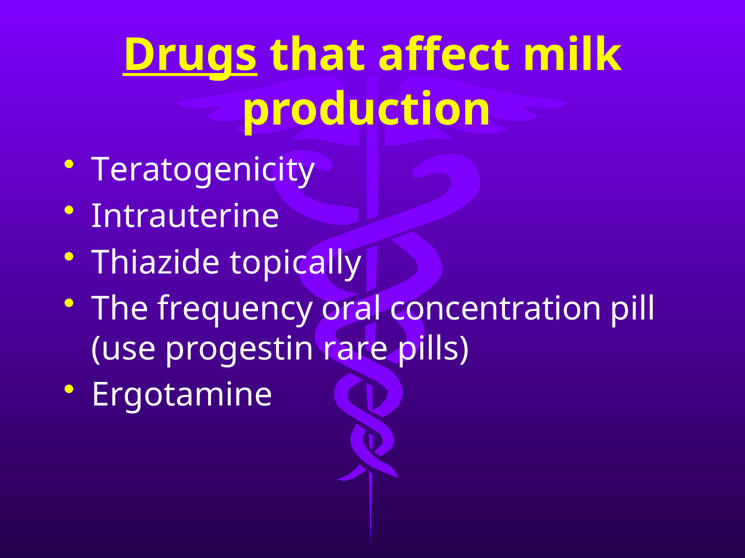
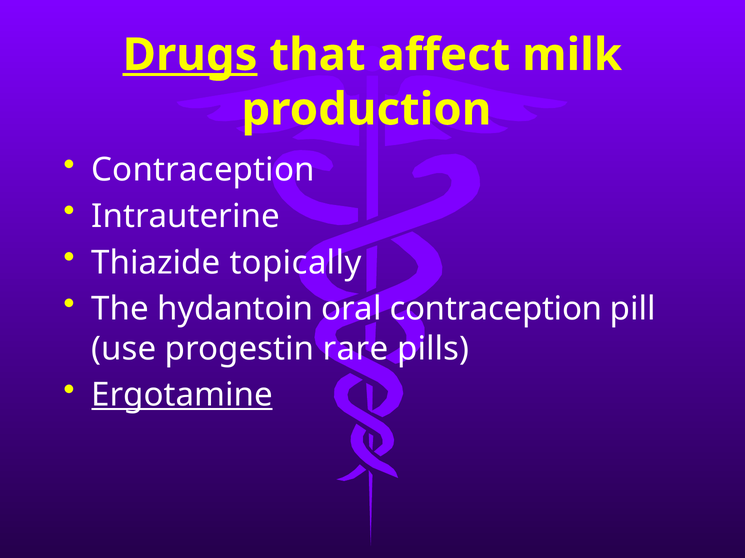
Teratogenicity: Teratogenicity -> Contraception (203, 170)
frequency: frequency -> hydantoin (235, 309)
oral concentration: concentration -> contraception (496, 309)
Ergotamine underline: none -> present (182, 396)
